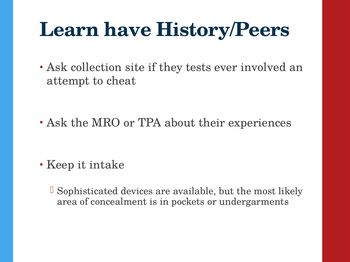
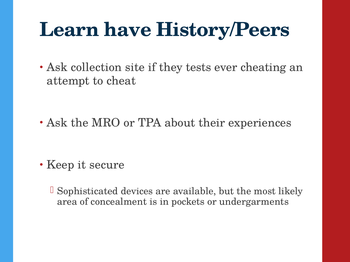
involved: involved -> cheating (263, 68)
intake: intake -> secure (107, 165)
